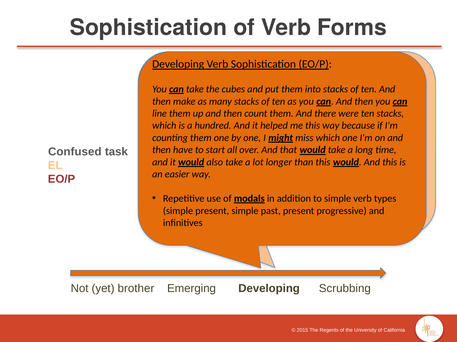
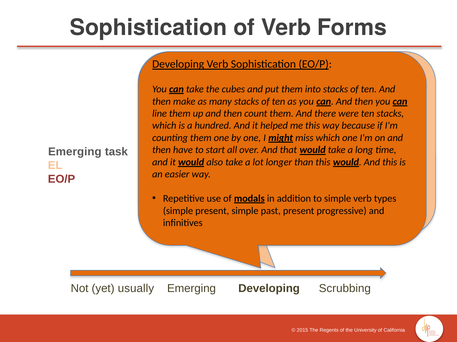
Confused: Confused -> Emerging (75, 152)
brother: brother -> usually (136, 289)
